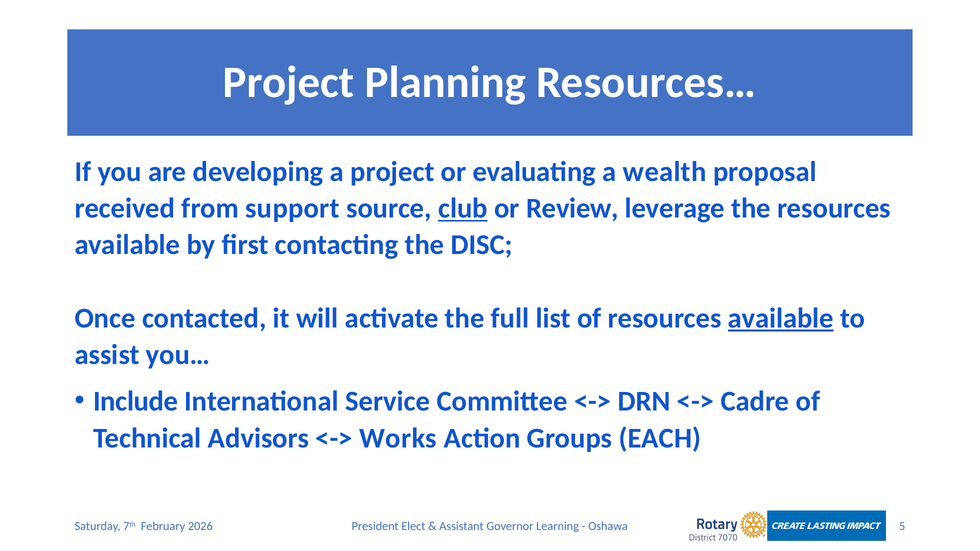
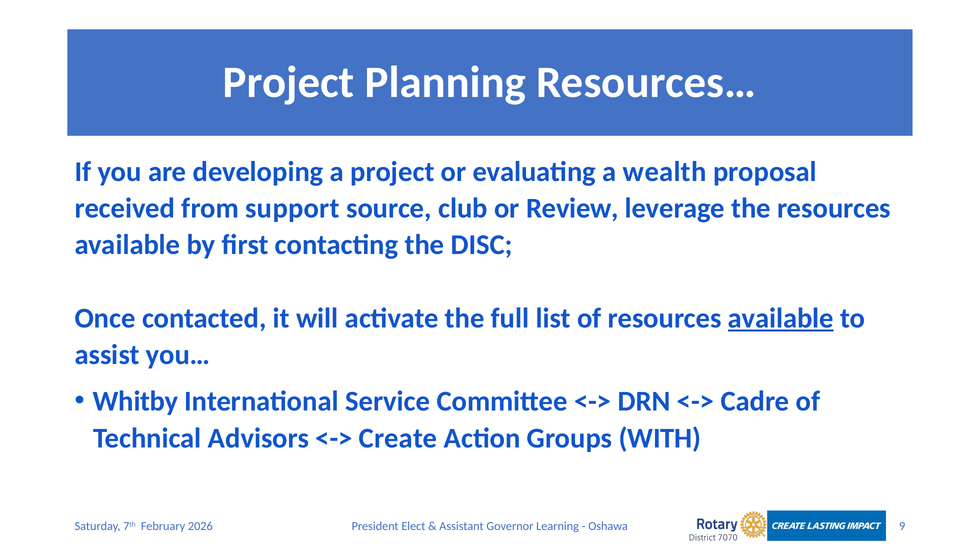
club underline: present -> none (463, 208)
Include: Include -> Whitby (136, 402)
Works: Works -> Create (398, 438)
EACH: EACH -> WITH (660, 438)
5: 5 -> 9 (902, 526)
